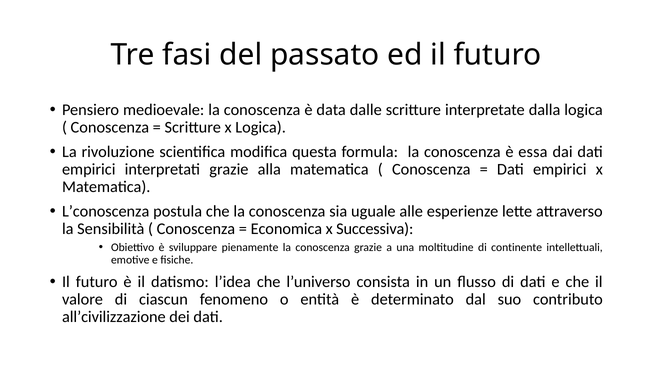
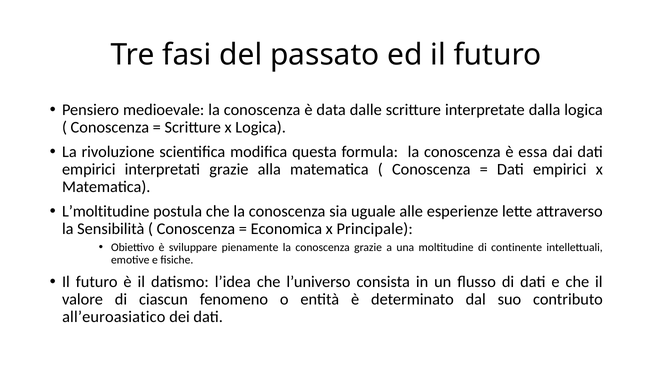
L’conoscenza: L’conoscenza -> L’moltitudine (106, 212)
Successiva: Successiva -> Principale (375, 229)
all’civilizzazione: all’civilizzazione -> all’euroasiatico (114, 317)
